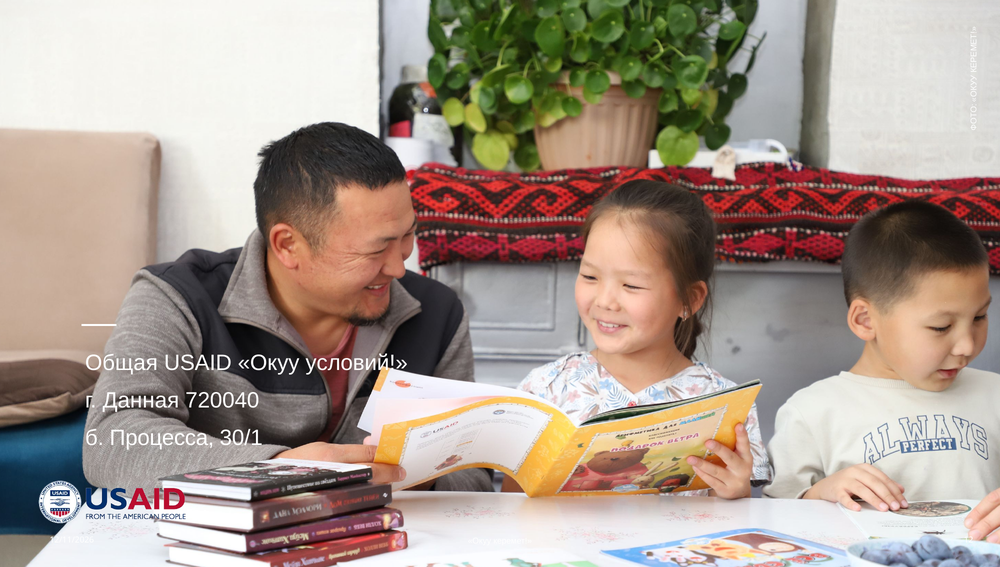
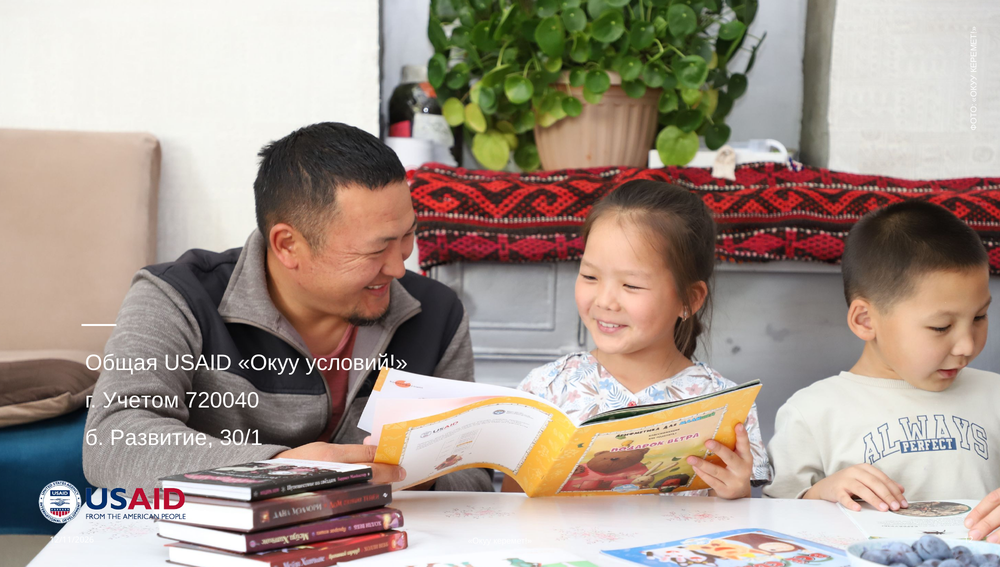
Данная: Данная -> Учетом (141, 400)
Процесса: Процесса -> Развитие (162, 438)
